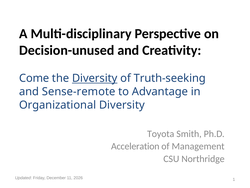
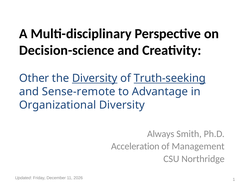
Decision-unused: Decision-unused -> Decision-science (67, 50)
Come: Come -> Other (34, 78)
Truth-seeking underline: none -> present (170, 78)
Toyota: Toyota -> Always (161, 134)
